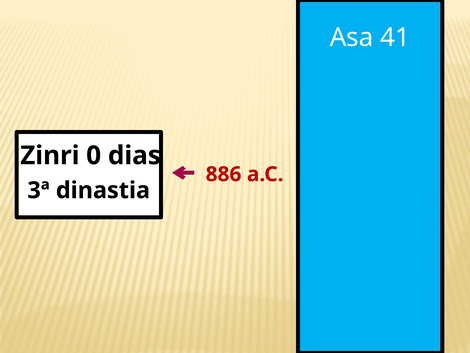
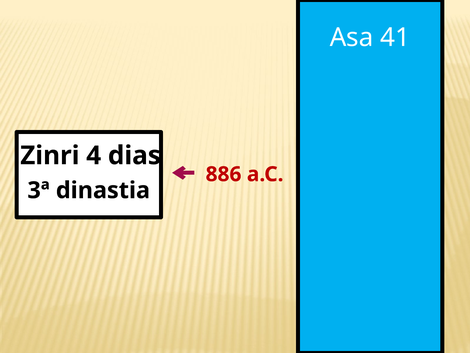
0: 0 -> 4 (94, 155)
